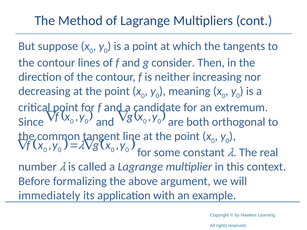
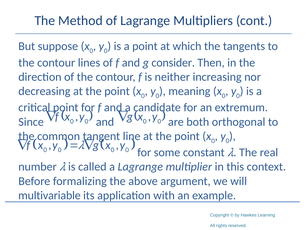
immediately: immediately -> multivariable (49, 196)
